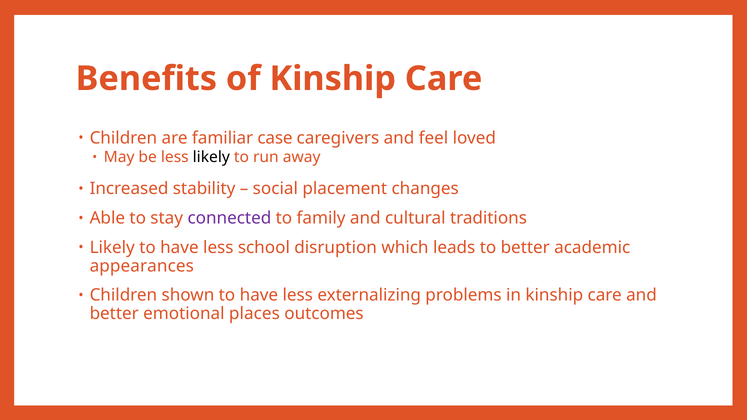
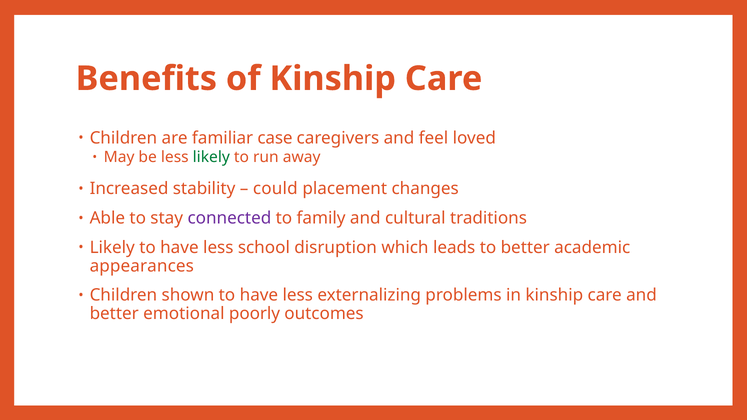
likely colour: black -> green (211, 157)
social: social -> could (275, 189)
places: places -> poorly (254, 314)
